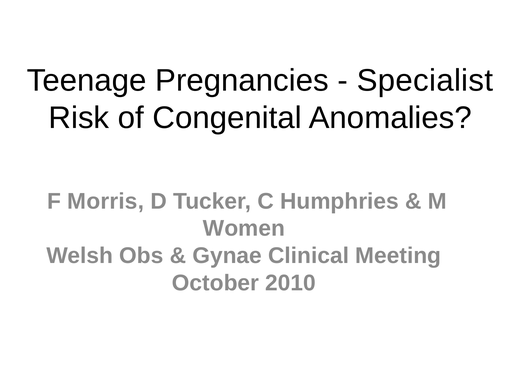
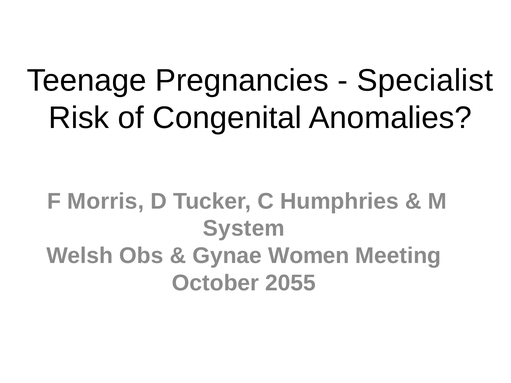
Women: Women -> System (244, 229)
Clinical: Clinical -> Women (309, 256)
2010: 2010 -> 2055 (291, 283)
